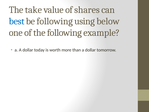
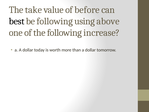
shares: shares -> before (87, 10)
best colour: blue -> black (17, 21)
below: below -> above (108, 21)
example: example -> increase (102, 33)
